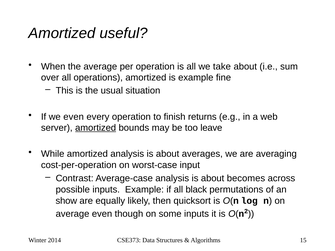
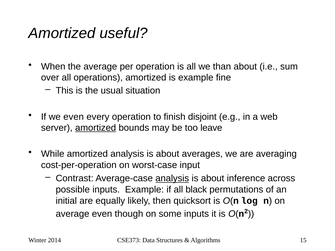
take: take -> than (222, 67)
returns: returns -> disjoint (202, 117)
analysis underline: none -> present (172, 179)
becomes: becomes -> inference (246, 179)
show: show -> initial (66, 201)
